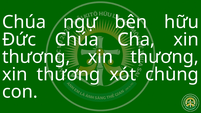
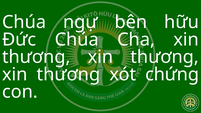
chùng: chùng -> chứng (172, 74)
